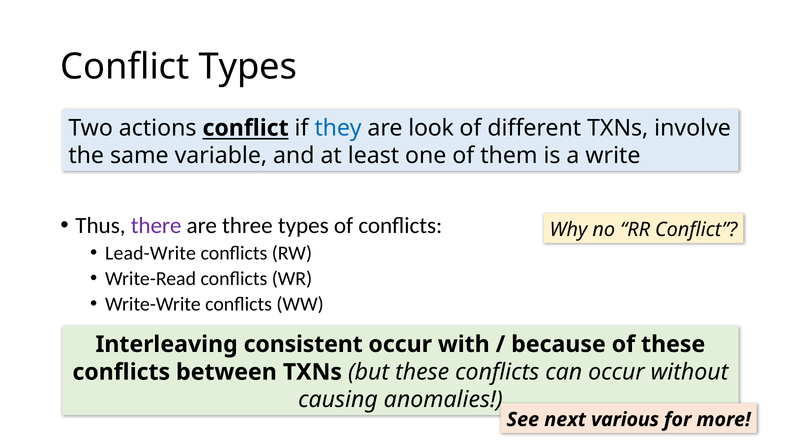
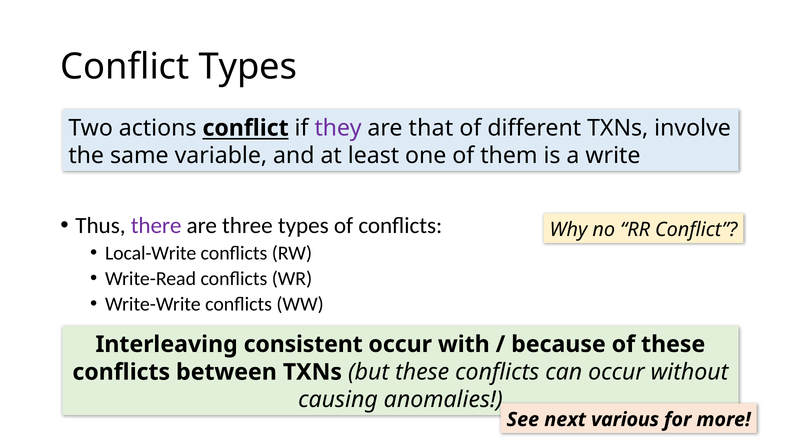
they colour: blue -> purple (338, 128)
look: look -> that (431, 128)
Lead-Write: Lead-Write -> Local-Write (151, 253)
